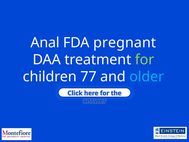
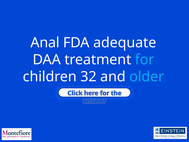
pregnant: pregnant -> adequate (125, 43)
for colour: light green -> light blue (145, 60)
77: 77 -> 32 (88, 77)
